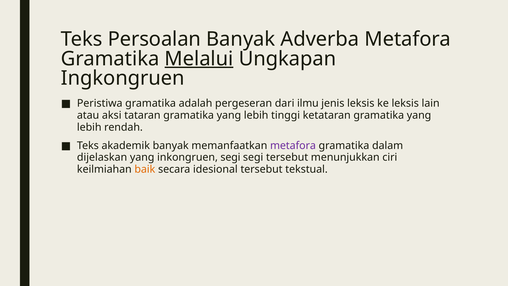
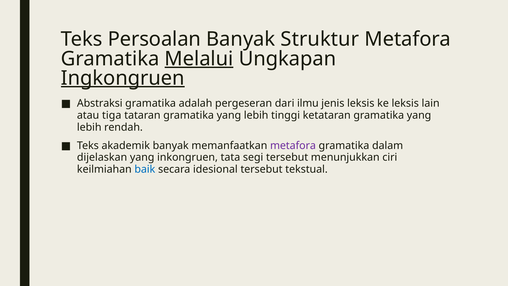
Adverba: Adverba -> Struktur (320, 39)
Ingkongruen underline: none -> present (123, 78)
Peristiwa: Peristiwa -> Abstraksi (100, 103)
aksi: aksi -> tiga (112, 115)
inkongruen segi: segi -> tata (230, 157)
baik colour: orange -> blue (145, 169)
